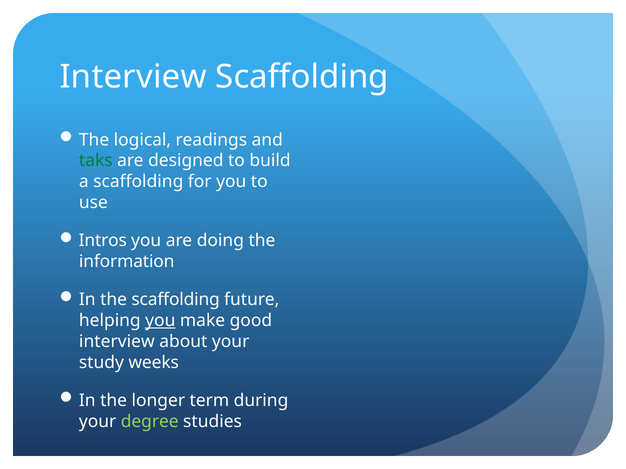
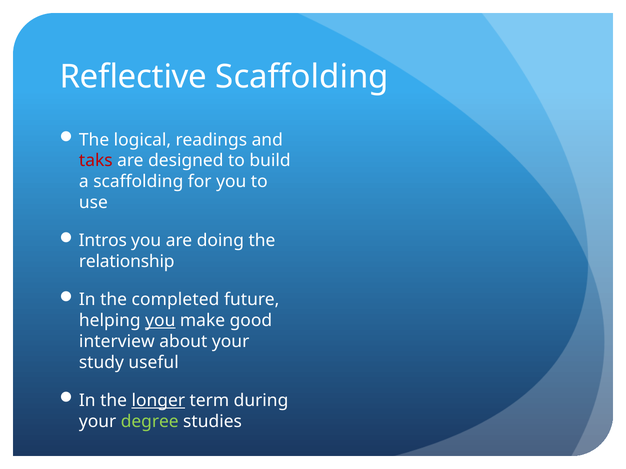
Interview: Interview -> Reflective (133, 77)
taks colour: green -> red (96, 161)
information: information -> relationship (127, 262)
the scaffolding: scaffolding -> completed (175, 300)
weeks: weeks -> useful (154, 363)
longer underline: none -> present (158, 401)
